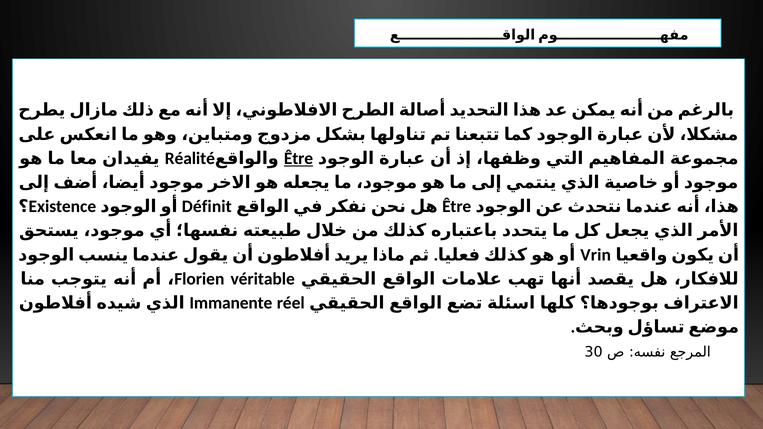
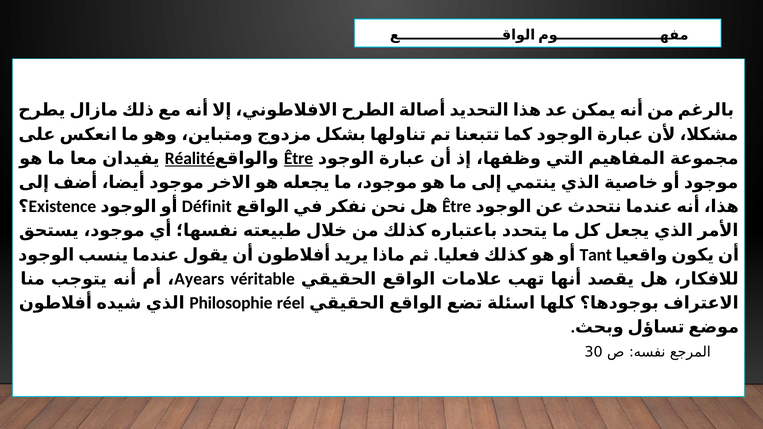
Réalité underline: none -> present (190, 158)
Vrin: Vrin -> Tant (596, 255)
Florien: Florien -> Ayears (199, 279)
Immanente: Immanente -> Philosophie (231, 303)
